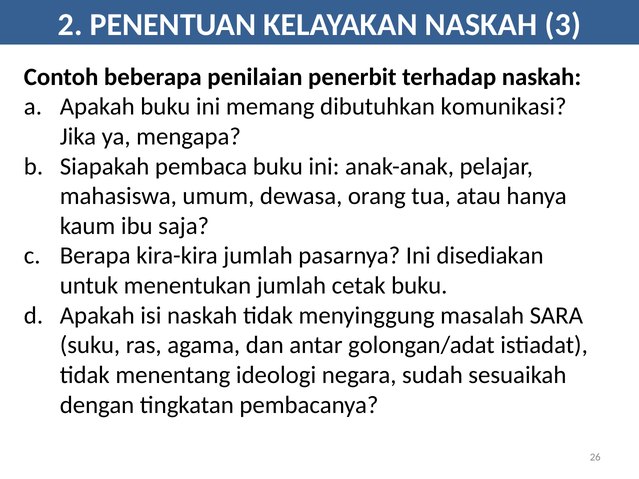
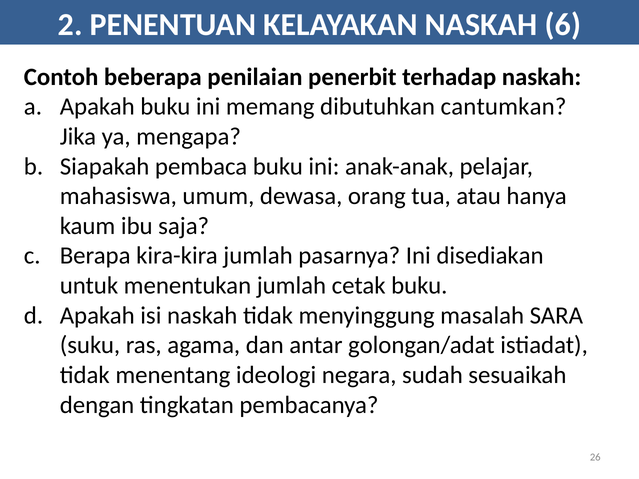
3: 3 -> 6 (563, 25)
komunikasi: komunikasi -> cantumkan (504, 107)
